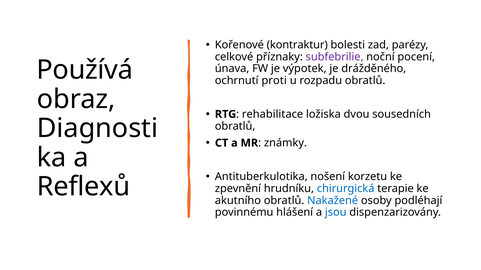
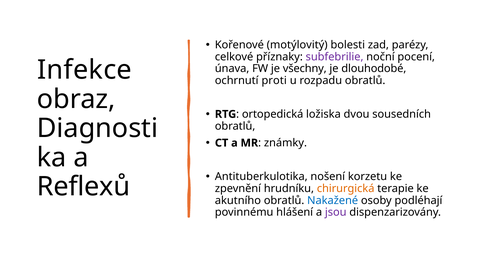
kontraktur: kontraktur -> motýlovitý (297, 45)
Používá: Používá -> Infekce (84, 70)
výpotek: výpotek -> všechny (305, 69)
drážděného: drážděného -> dlouhodobé (374, 69)
rehabilitace: rehabilitace -> ortopedická (273, 114)
chirurgická colour: blue -> orange (346, 189)
jsou colour: blue -> purple (336, 213)
